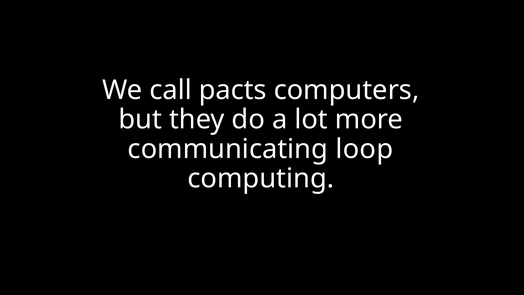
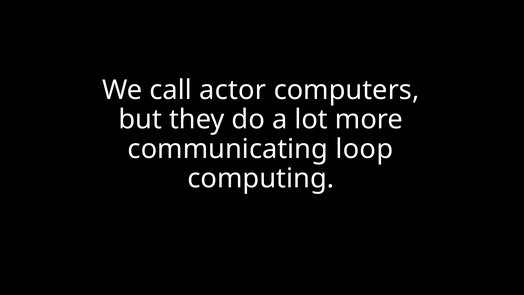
pacts: pacts -> actor (233, 90)
